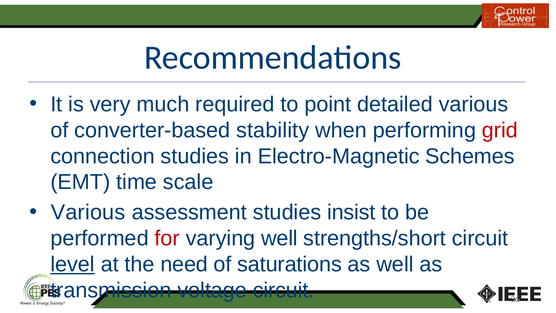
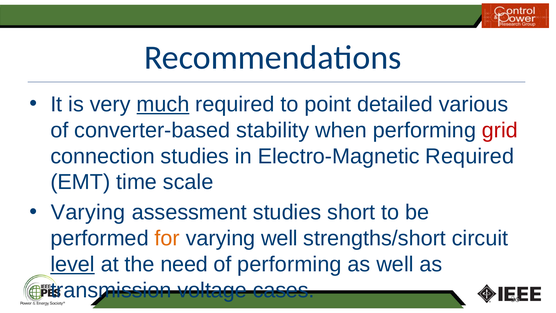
much underline: none -> present (163, 104)
Electro-Magnetic Schemes: Schemes -> Required (470, 156)
Various: Various -> Varying (88, 212)
insist: insist -> short (351, 212)
for colour: red -> orange (167, 238)
of saturations: saturations -> performing (289, 264)
voltage circuit: circuit -> cases (284, 290)
